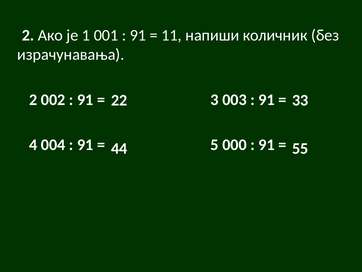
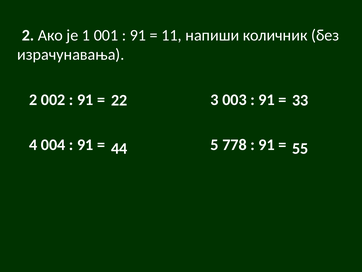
000: 000 -> 778 (235, 145)
